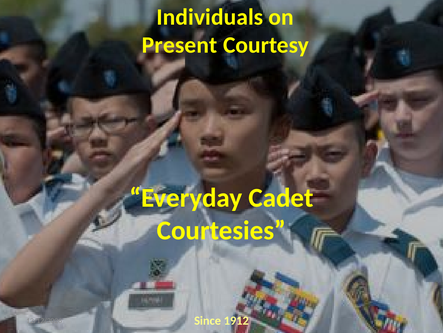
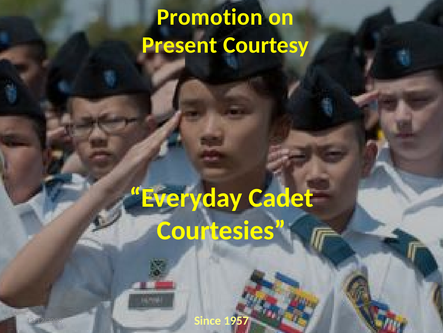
Individuals: Individuals -> Promotion (210, 17)
1912: 1912 -> 1957 (236, 320)
